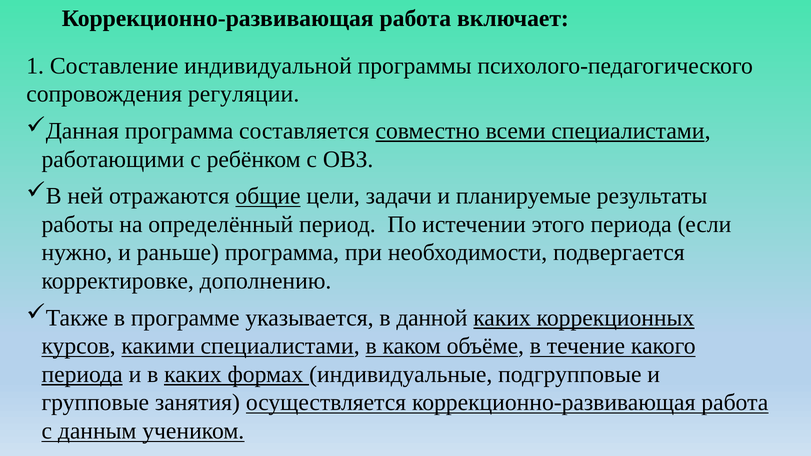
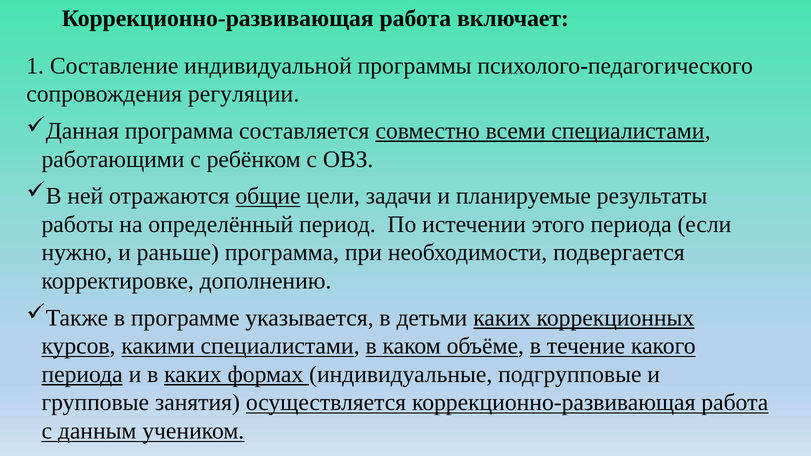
данной: данной -> детьми (432, 318)
